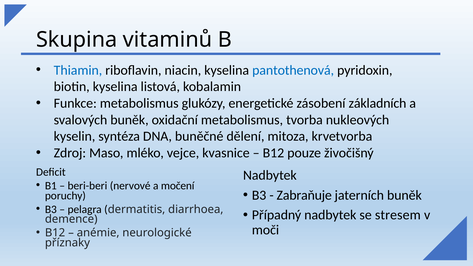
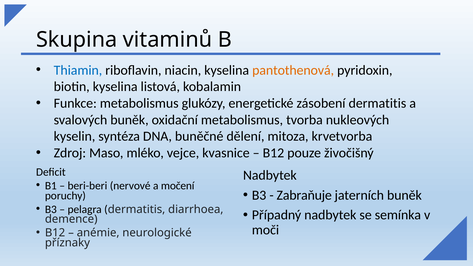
pantothenová colour: blue -> orange (293, 70)
zásobení základních: základních -> dermatitis (377, 103)
stresem: stresem -> semínka (398, 215)
